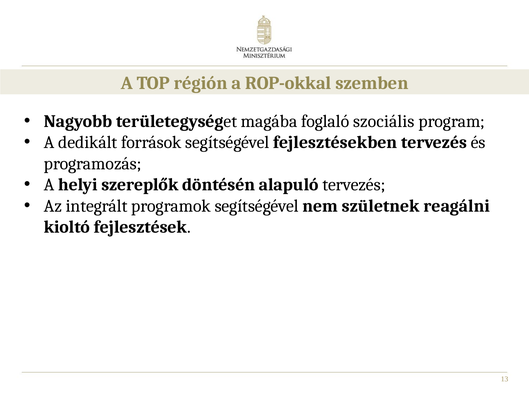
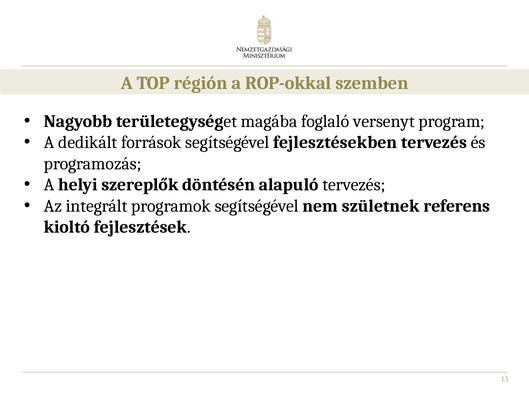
szociális: szociális -> versenyt (384, 121)
reagálni: reagálni -> referens (457, 206)
